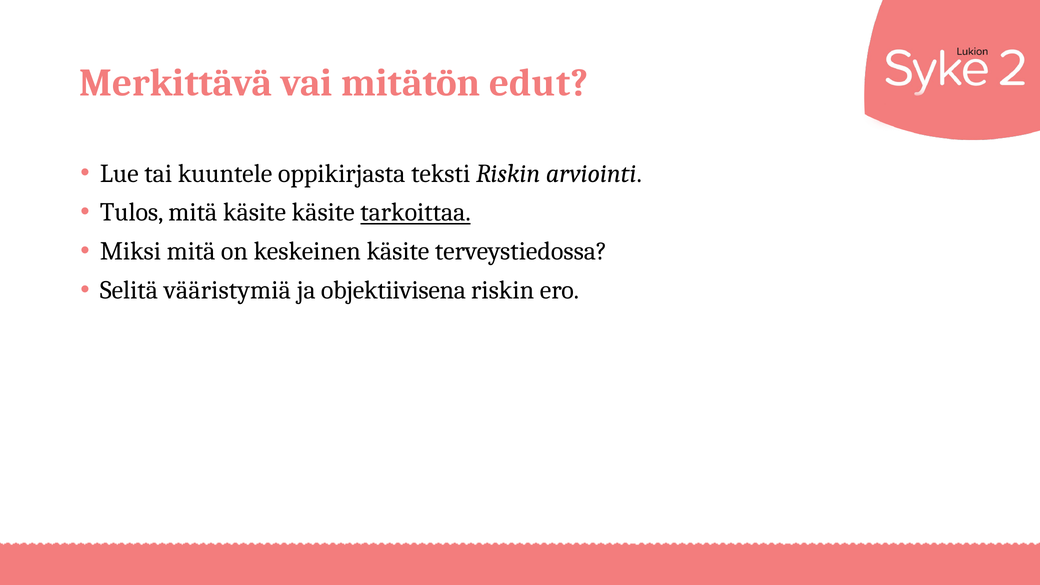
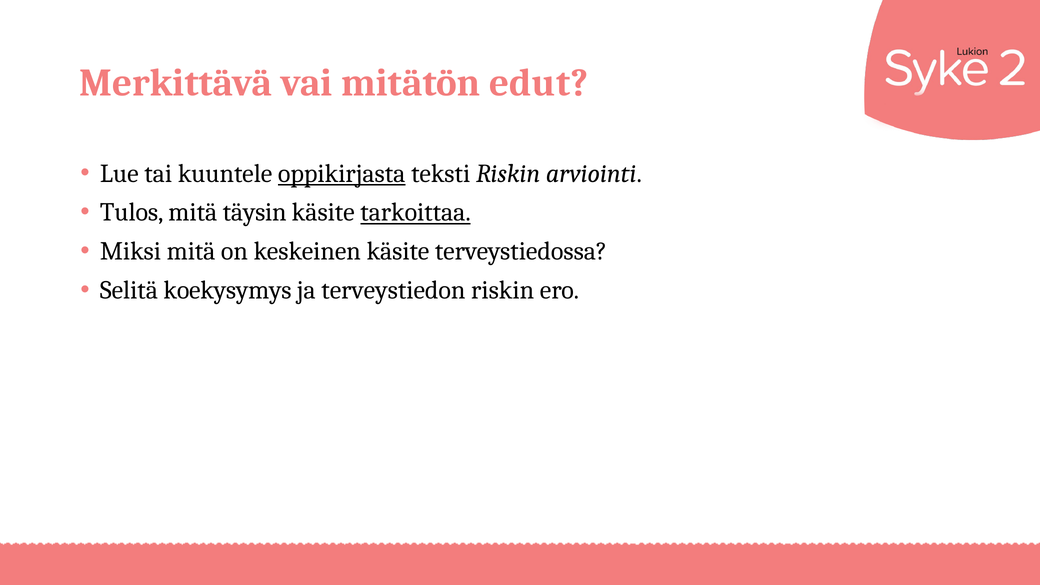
oppikirjasta underline: none -> present (342, 173)
mitä käsite: käsite -> täysin (255, 212)
vääristymiä: vääristymiä -> koekysymys (228, 290)
objektiivisena: objektiivisena -> terveystiedon (393, 290)
